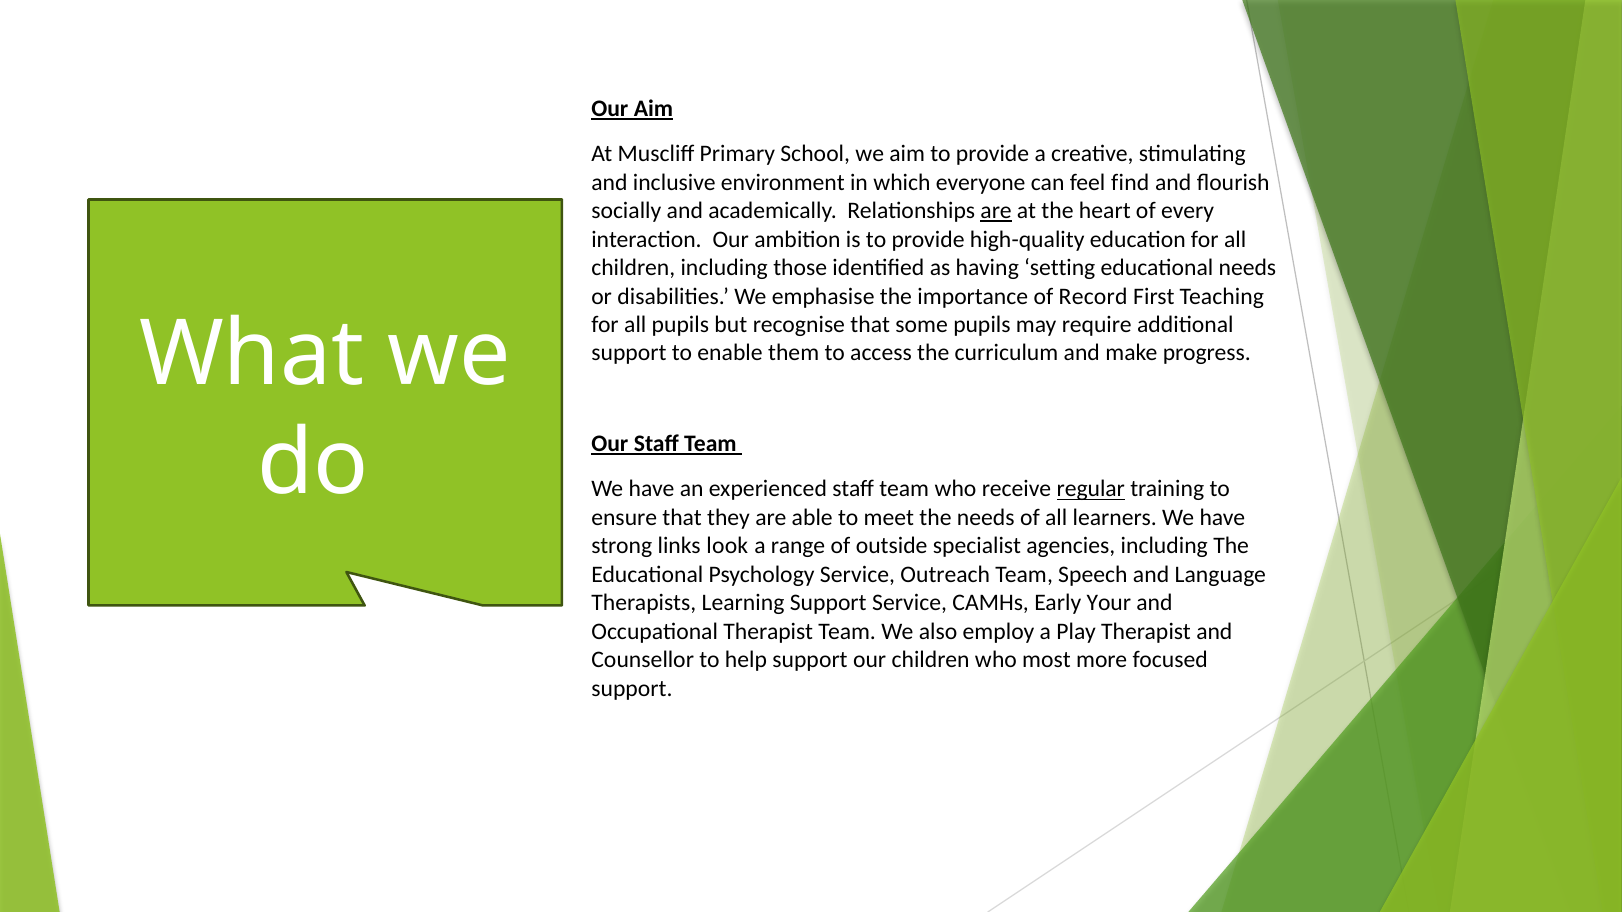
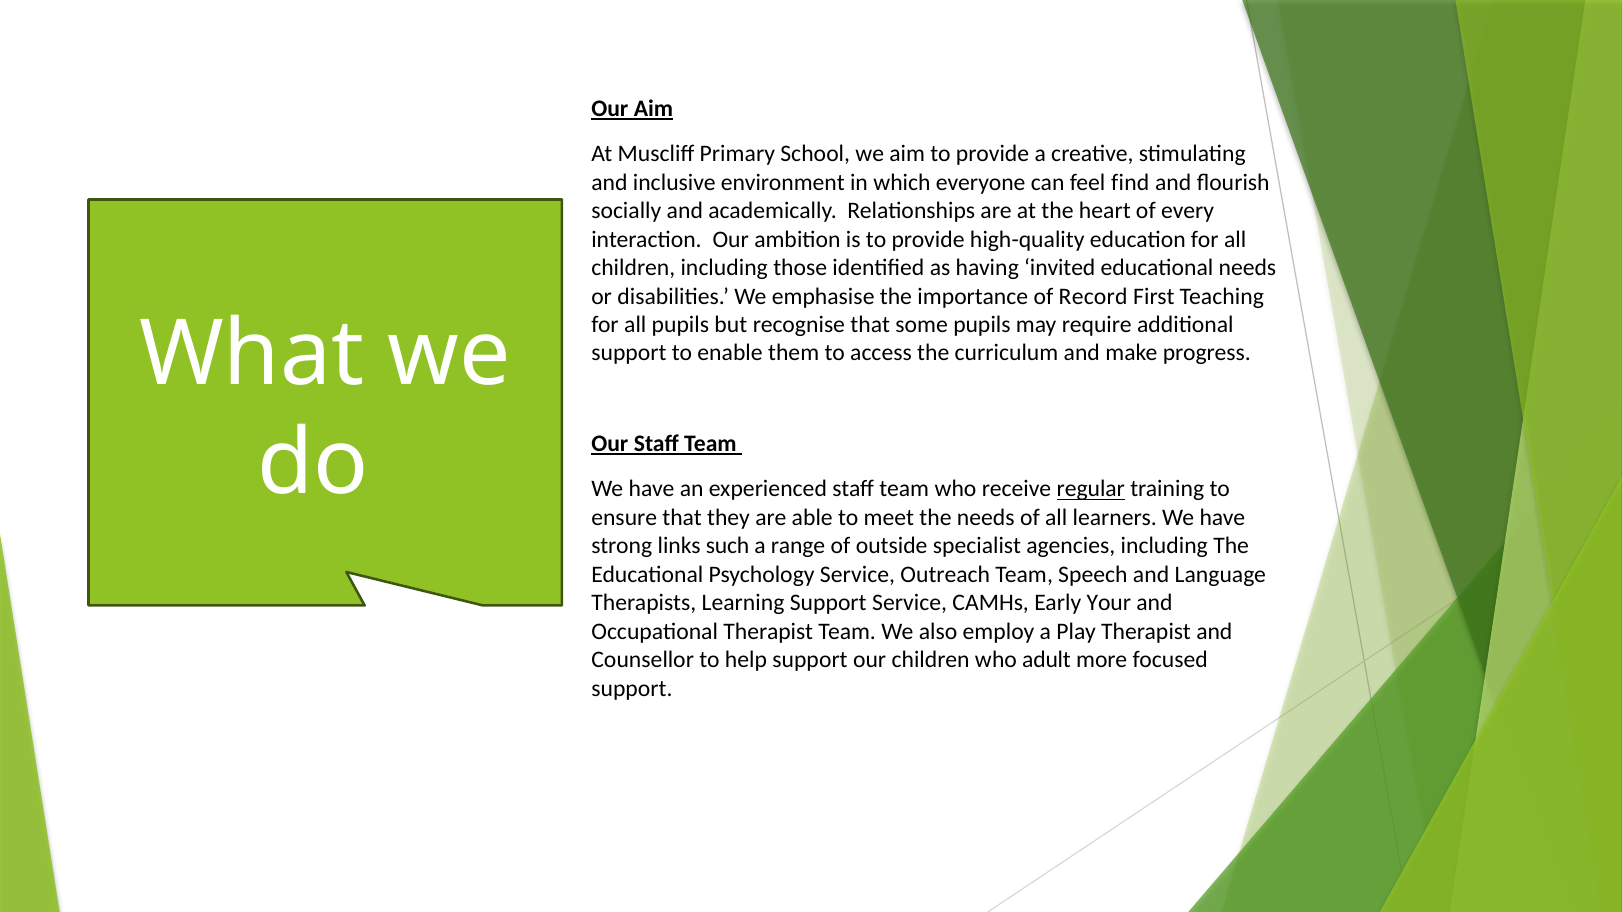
are underline: present -> none (996, 211)
setting: setting -> invited (1060, 268)
look: look -> such (728, 546)
most: most -> adult (1047, 660)
